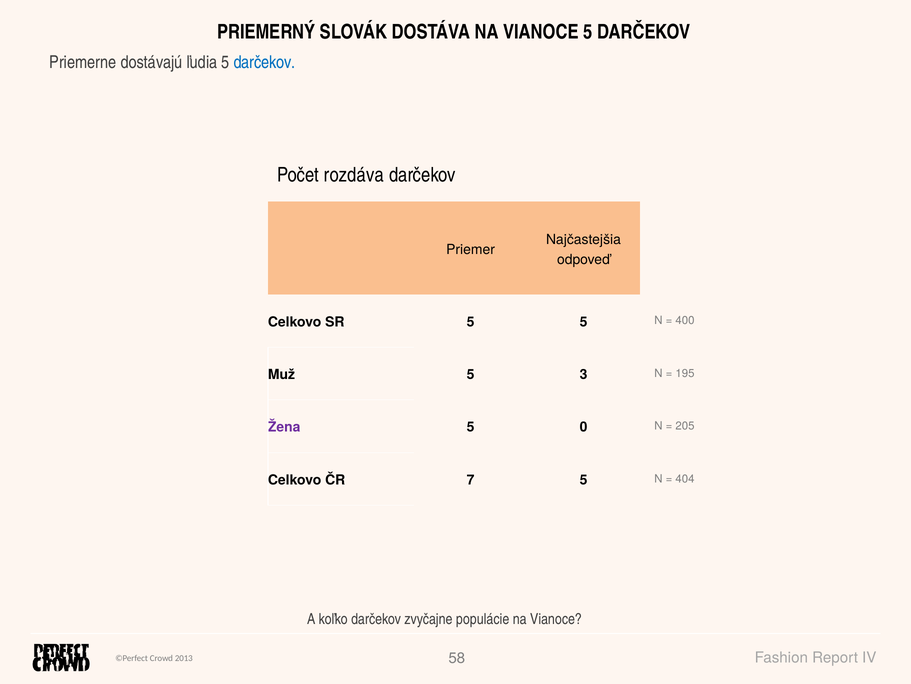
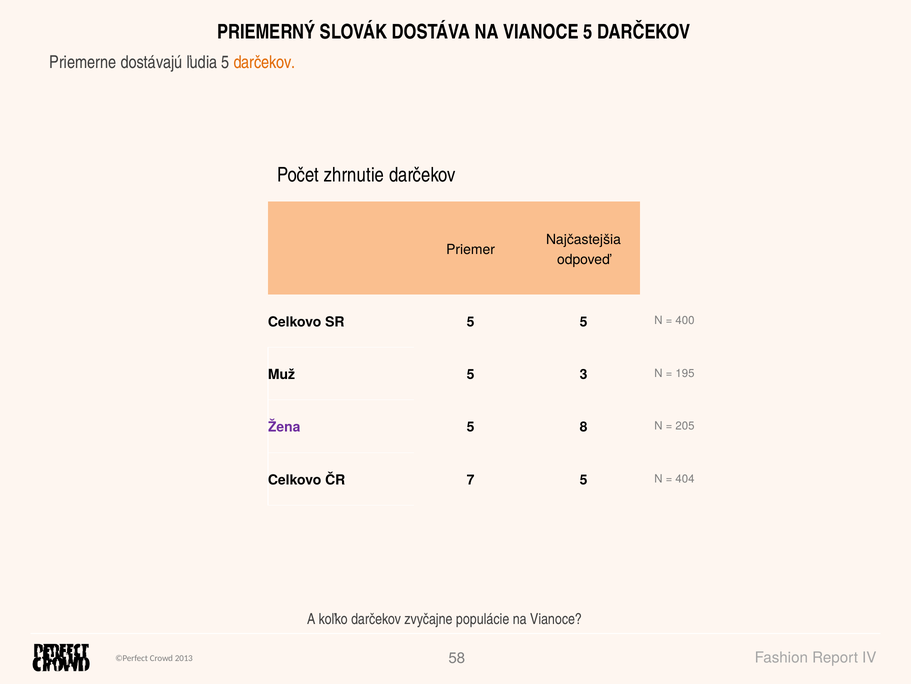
darčekov colour: blue -> orange (264, 62)
rozdáva: rozdáva -> zhrnutie (354, 175)
0: 0 -> 8 (584, 427)
